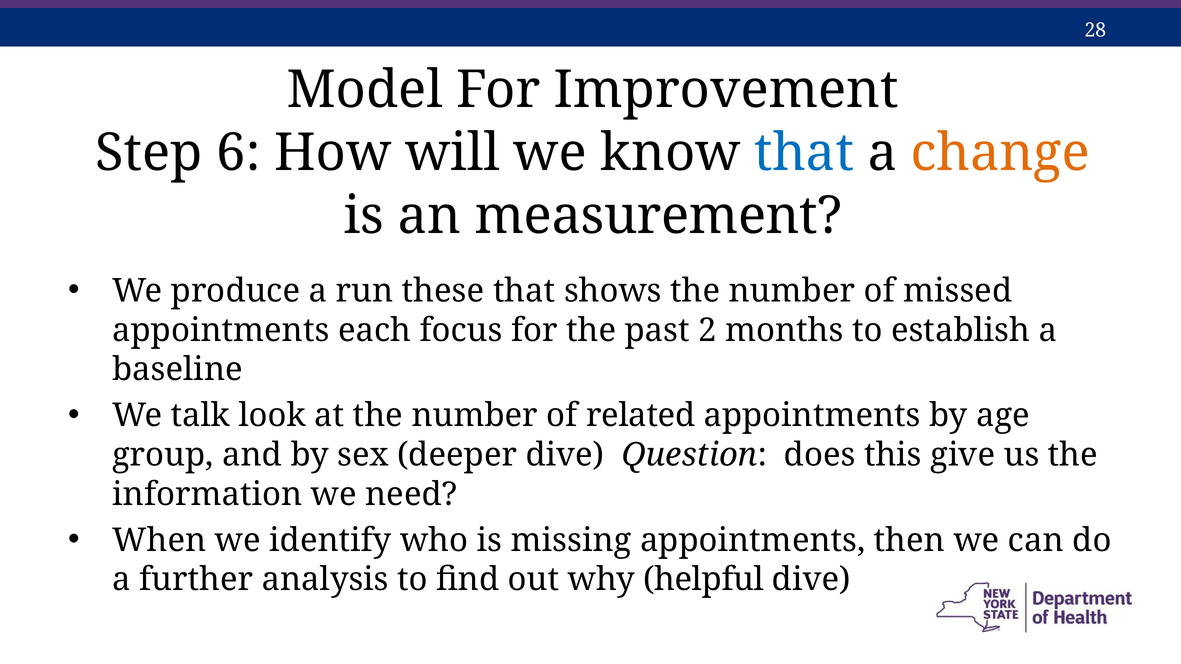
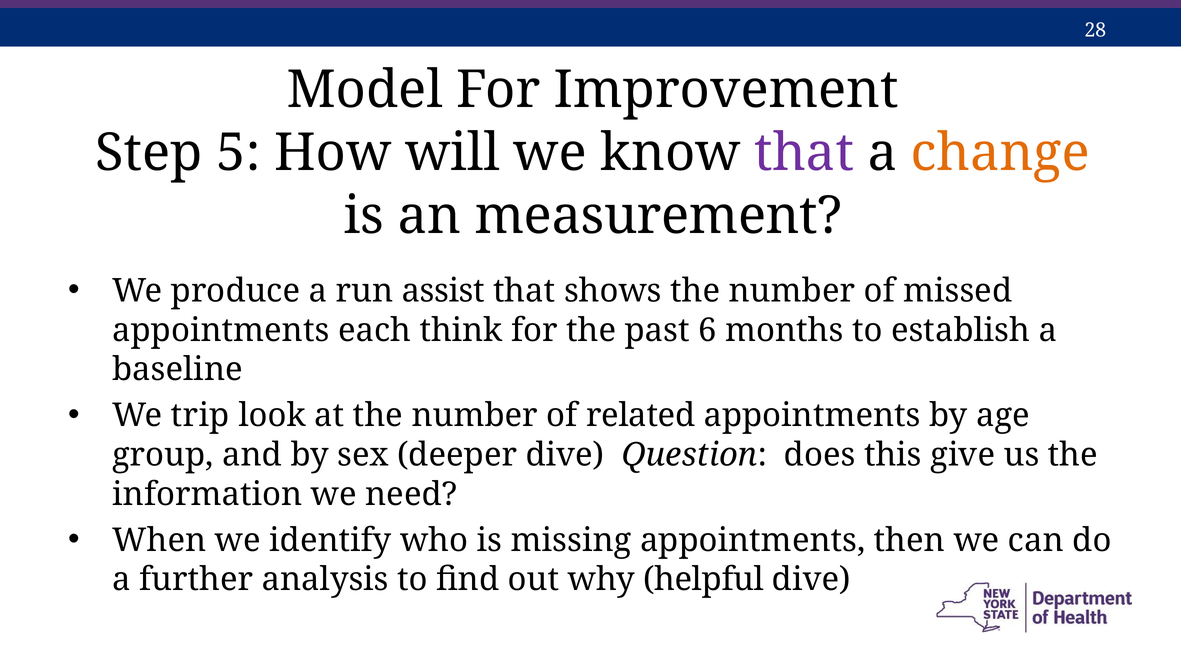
6: 6 -> 5 (238, 153)
that colour: blue -> purple (804, 153)
these: these -> assist (443, 291)
focus: focus -> think (461, 330)
2: 2 -> 6 (707, 330)
talk: talk -> trip (200, 416)
